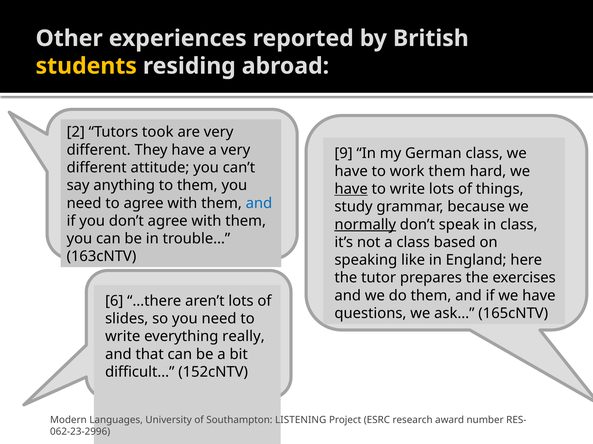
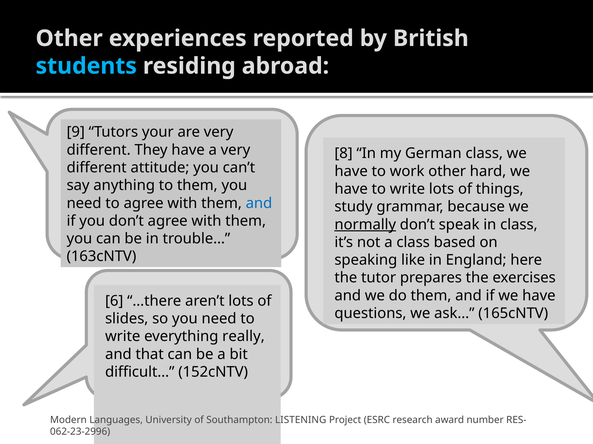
students colour: yellow -> light blue (86, 66)
2: 2 -> 9 (76, 132)
took: took -> your (158, 132)
9: 9 -> 8 (344, 154)
work them: them -> other (447, 171)
have underline: present -> none (351, 189)
